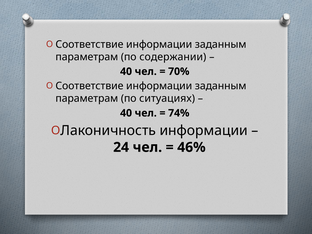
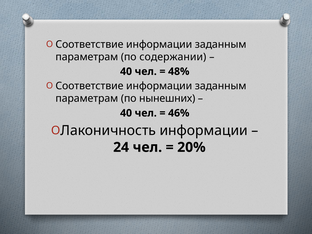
70%: 70% -> 48% (179, 71)
ситуациях: ситуациях -> нынешних (167, 99)
74%: 74% -> 46% (179, 113)
46%: 46% -> 20% (191, 147)
